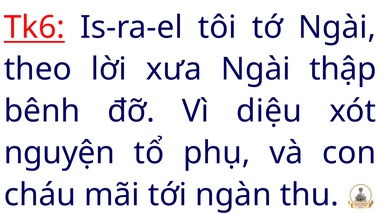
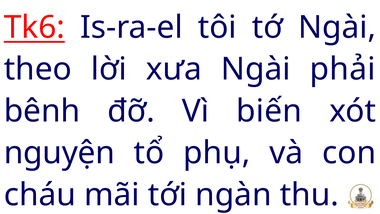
thập: thập -> phải (343, 69)
diệu: diệu -> biến (269, 111)
